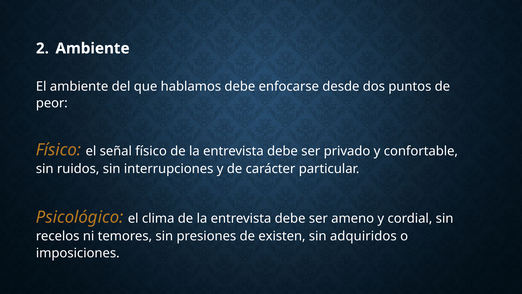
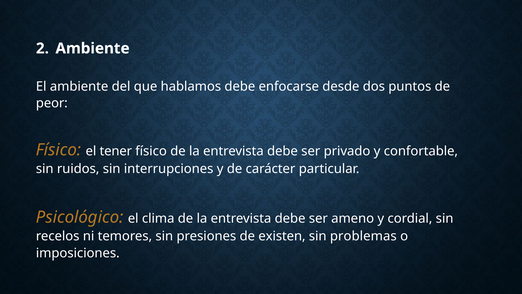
señal: señal -> tener (116, 151)
adquiridos: adquiridos -> problemas (363, 236)
